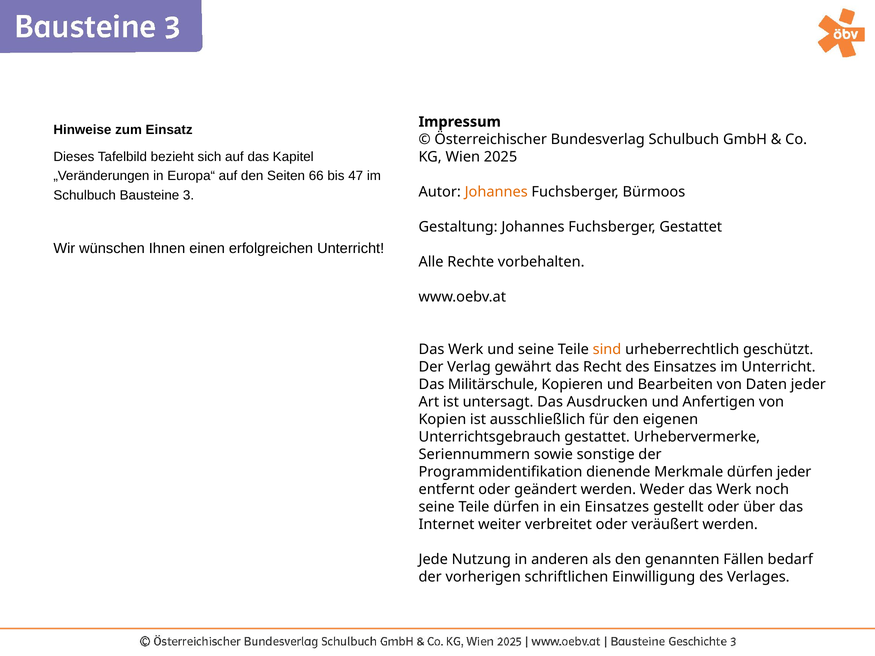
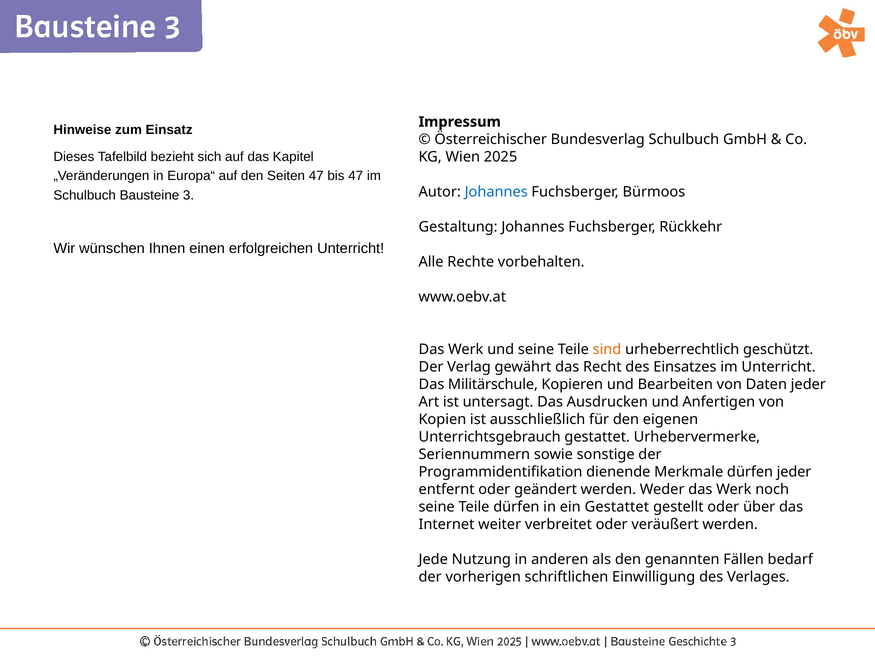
Seiten 66: 66 -> 47 (316, 176)
Johannes colour: orange -> blue (496, 192)
Fuchsberger Gestattet: Gestattet -> Rückkehr (691, 227)
ein Einsatzes: Einsatzes -> Gestattet (617, 507)
